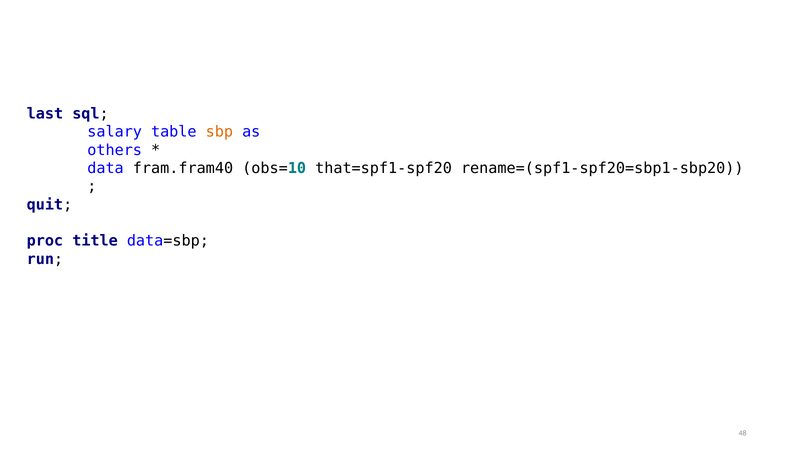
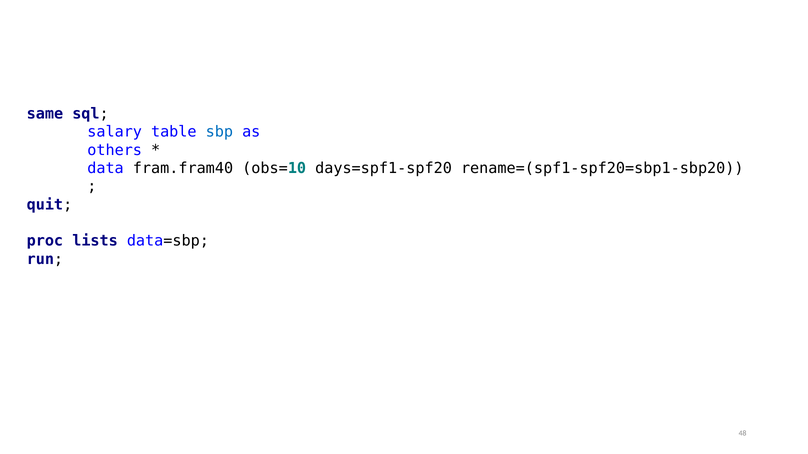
last: last -> same (45, 114)
sbp colour: orange -> blue (219, 132)
that=spf1-spf20: that=spf1-spf20 -> days=spf1-spf20 (384, 168)
title: title -> lists (95, 241)
